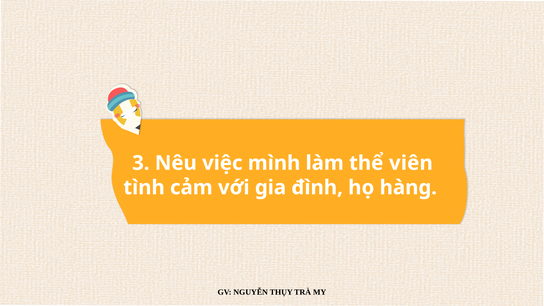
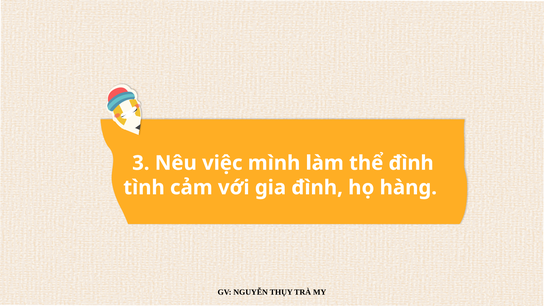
thể viên: viên -> đình (411, 163)
